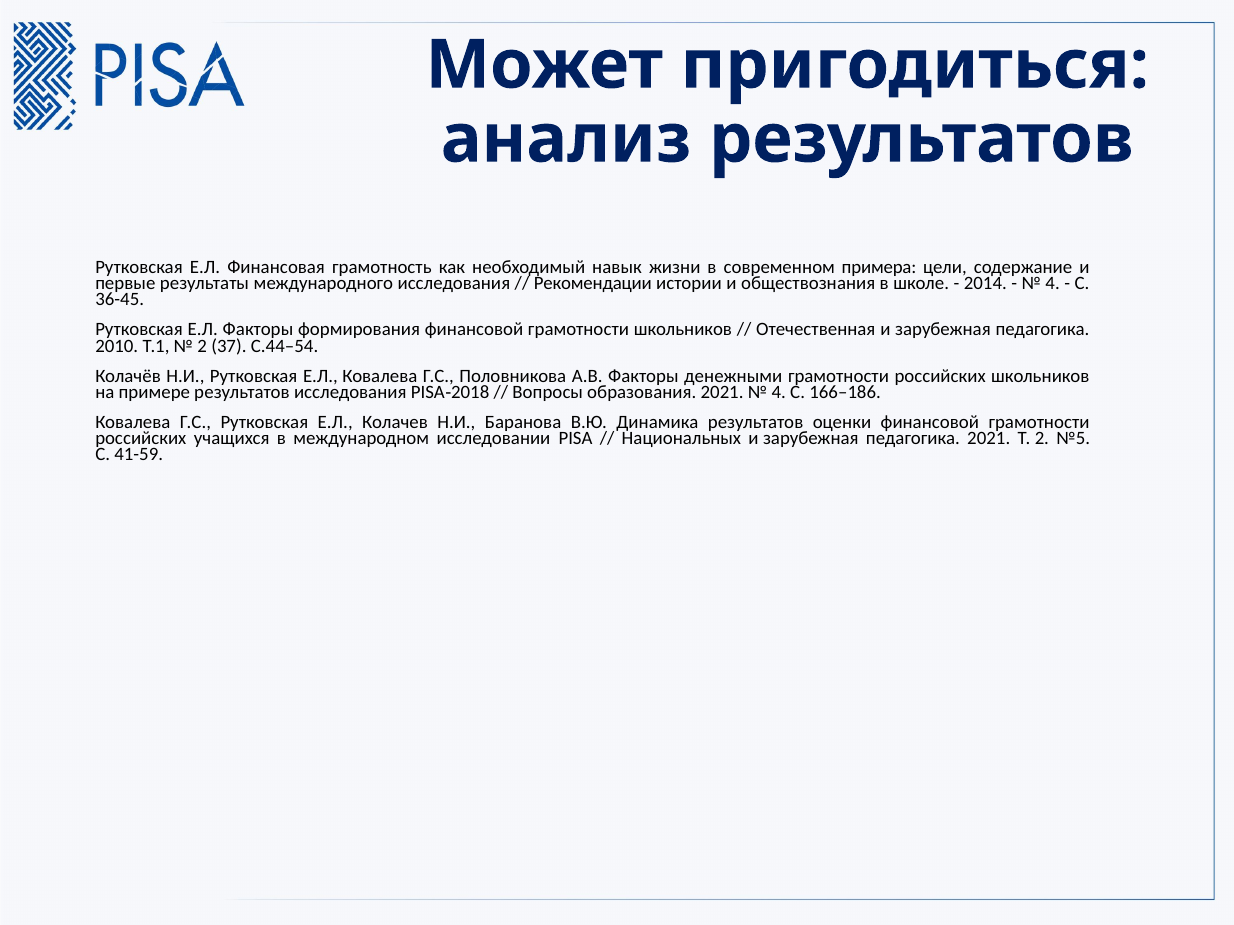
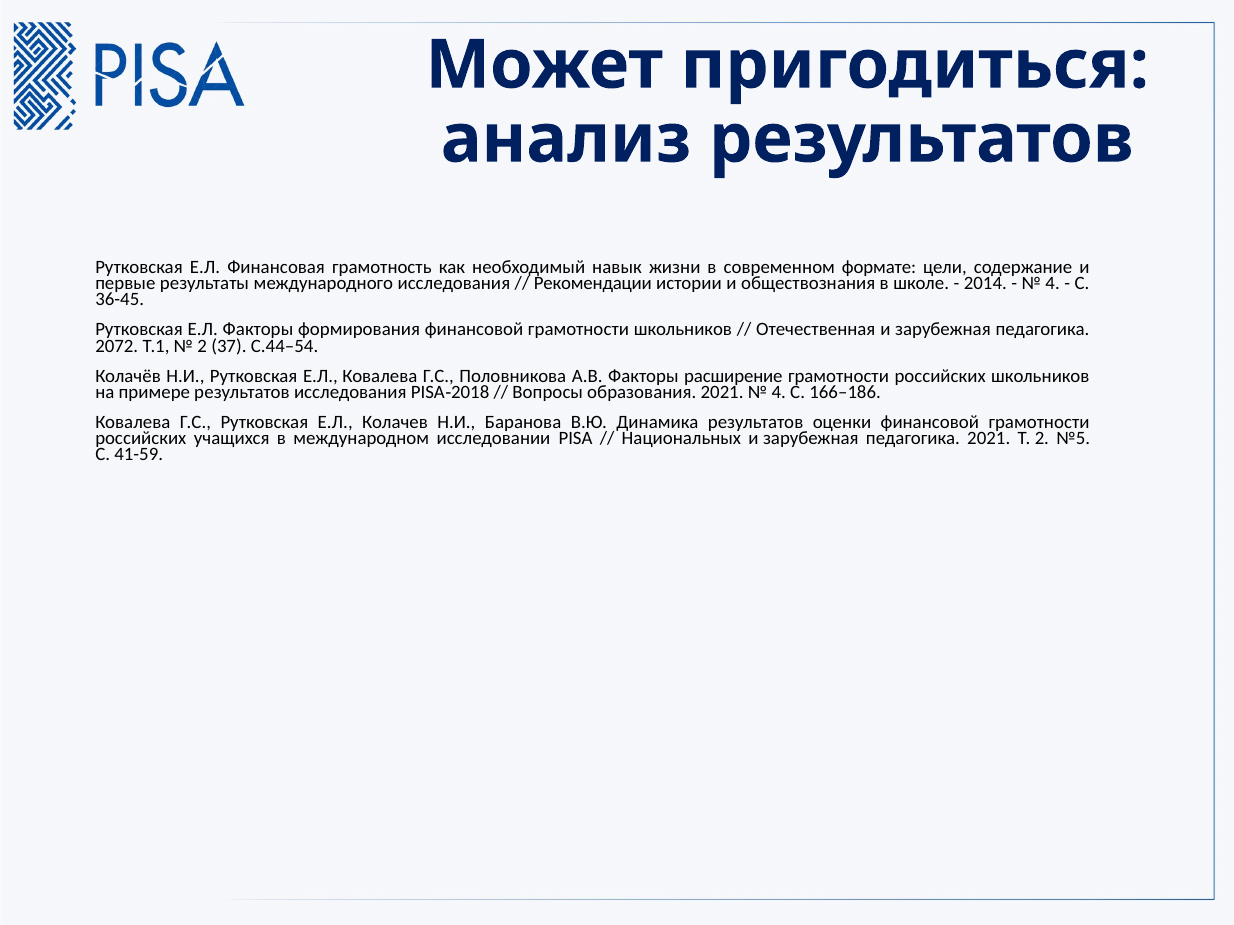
примера: примера -> формате (879, 267)
2010: 2010 -> 2072 (117, 346)
денежными: денежными -> расширение (733, 376)
